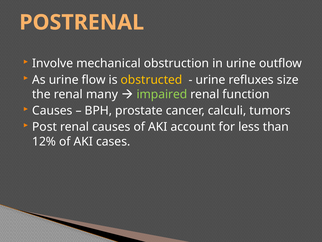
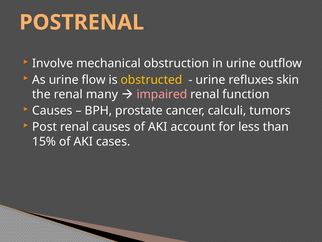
size: size -> skin (288, 80)
impaired colour: light green -> pink (162, 94)
12%: 12% -> 15% (44, 141)
